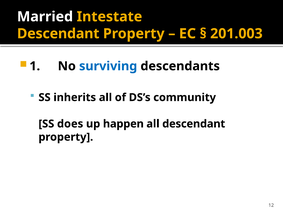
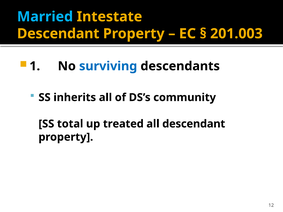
Married colour: white -> light blue (45, 17)
does: does -> total (70, 124)
happen: happen -> treated (123, 124)
